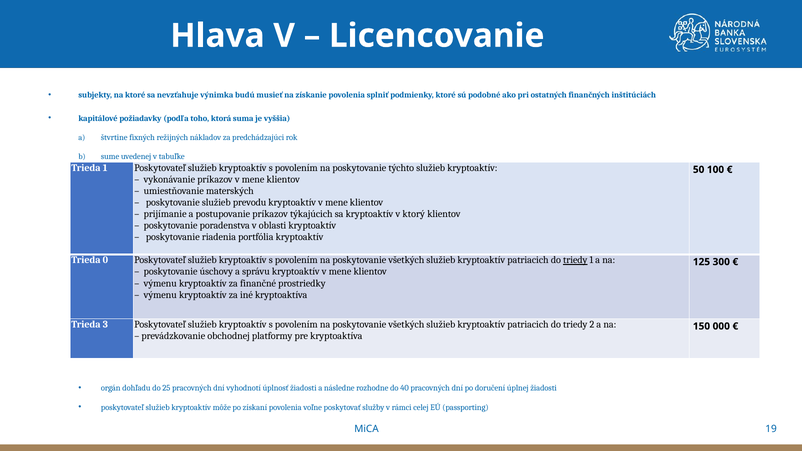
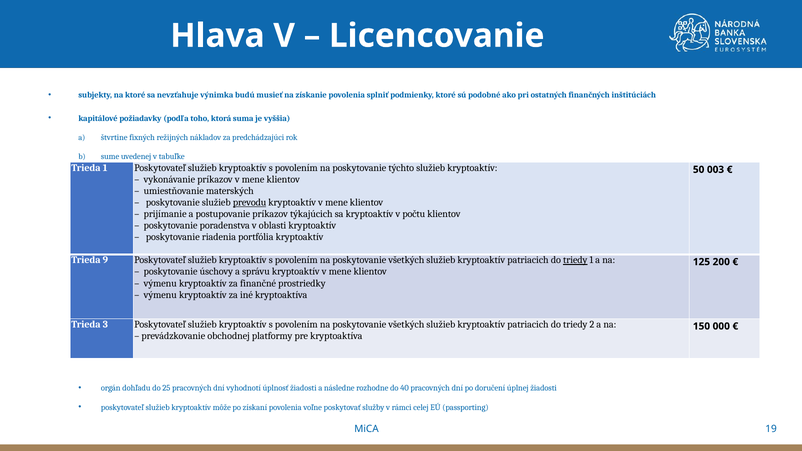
100: 100 -> 003 (716, 170)
prevodu underline: none -> present (250, 203)
ktorý: ktorý -> počtu (414, 214)
0: 0 -> 9 (105, 260)
300: 300 -> 200 (721, 262)
